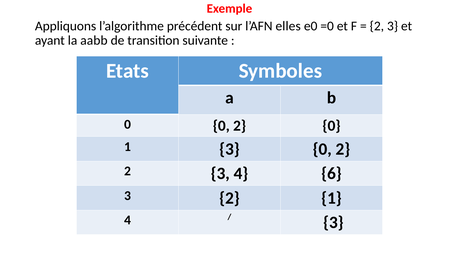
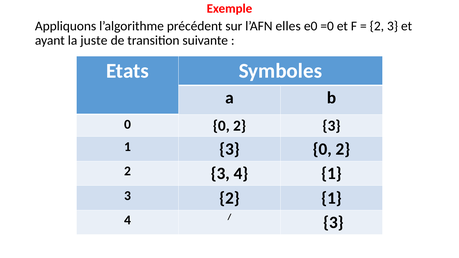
aabb: aabb -> juste (94, 40)
0 2 0: 0 -> 3 (331, 126)
4 6: 6 -> 1 (331, 174)
